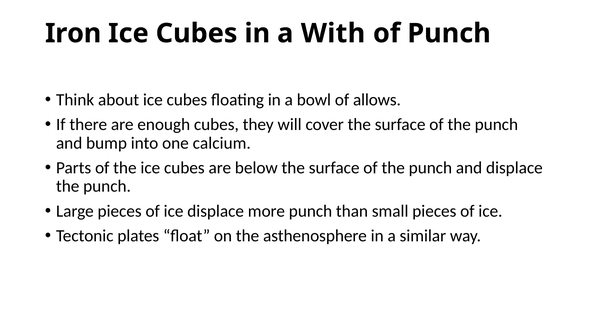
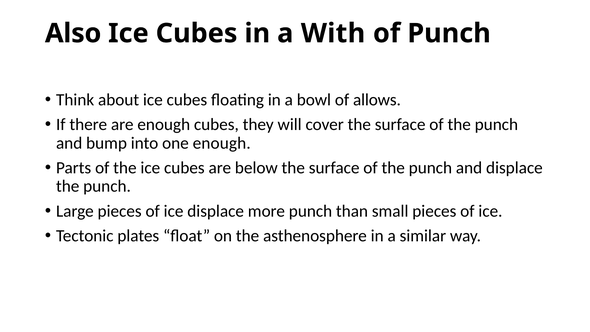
Iron: Iron -> Also (73, 33)
one calcium: calcium -> enough (222, 143)
